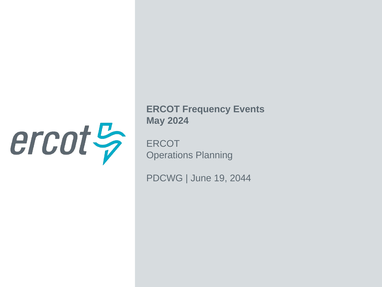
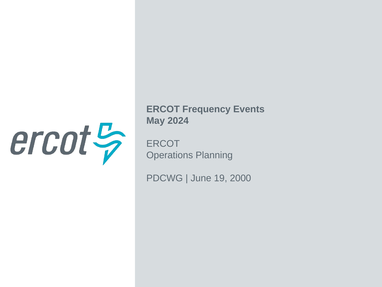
2044: 2044 -> 2000 (241, 178)
